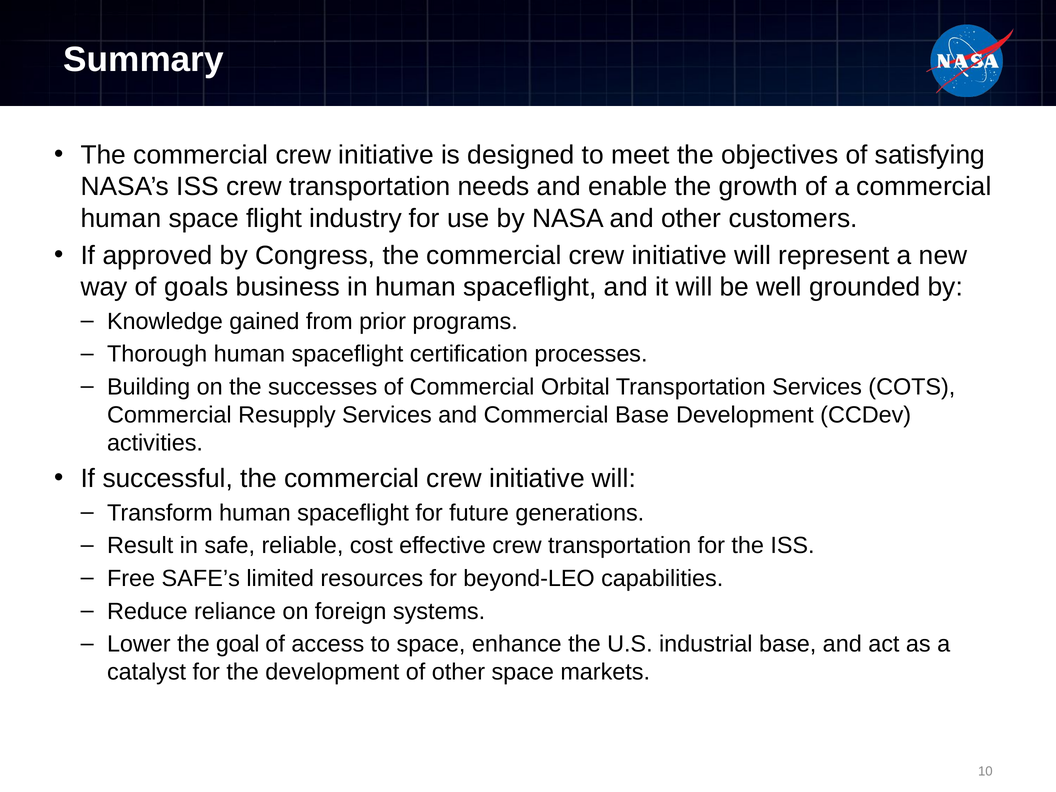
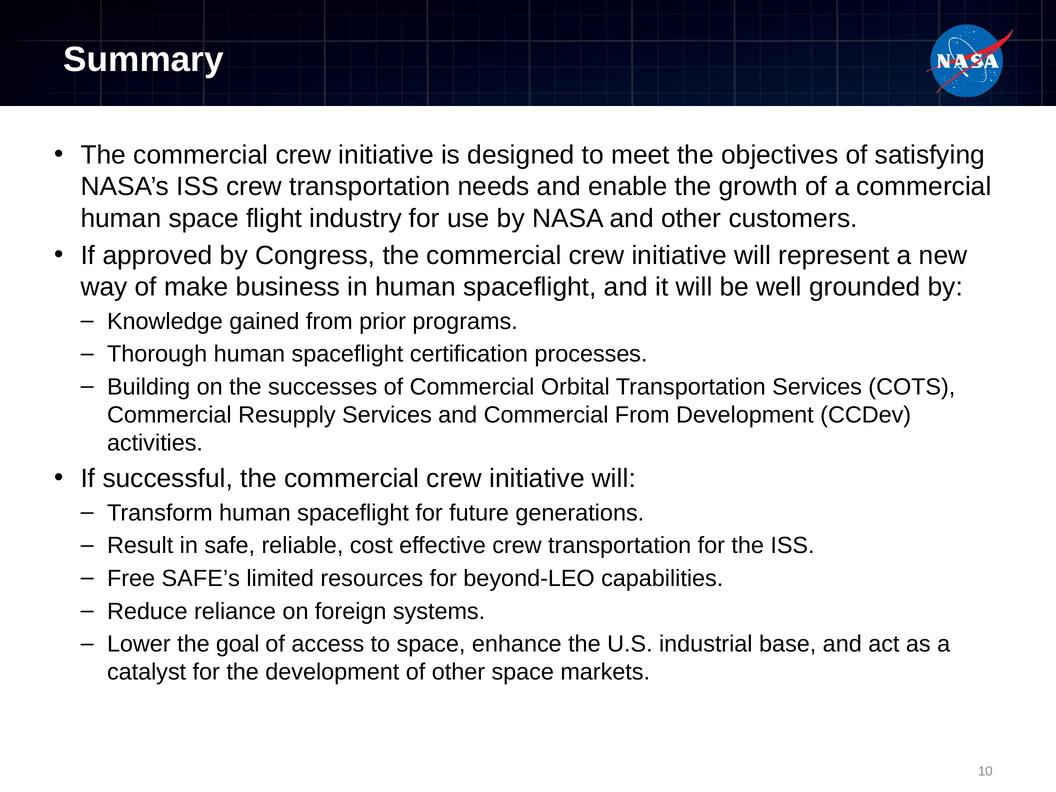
goals: goals -> make (196, 287)
Commercial Base: Base -> From (642, 415)
